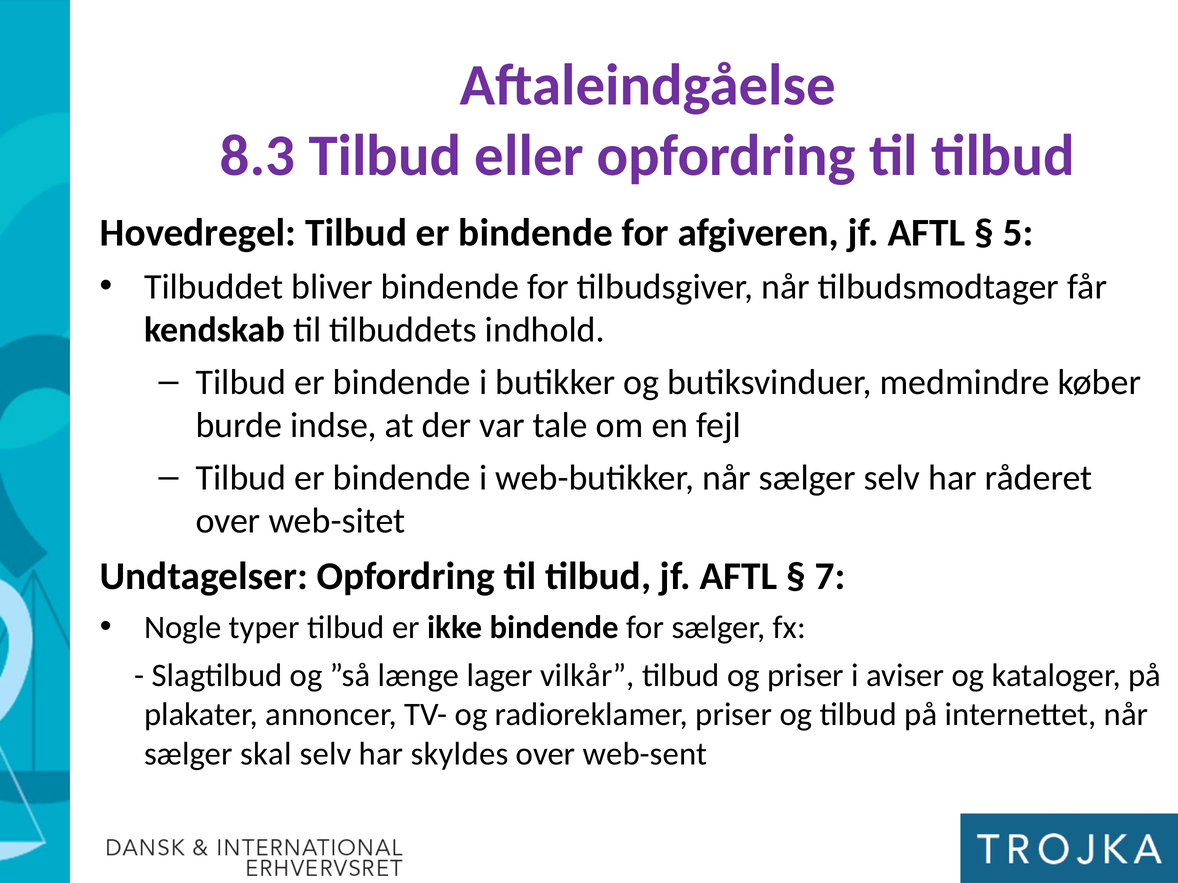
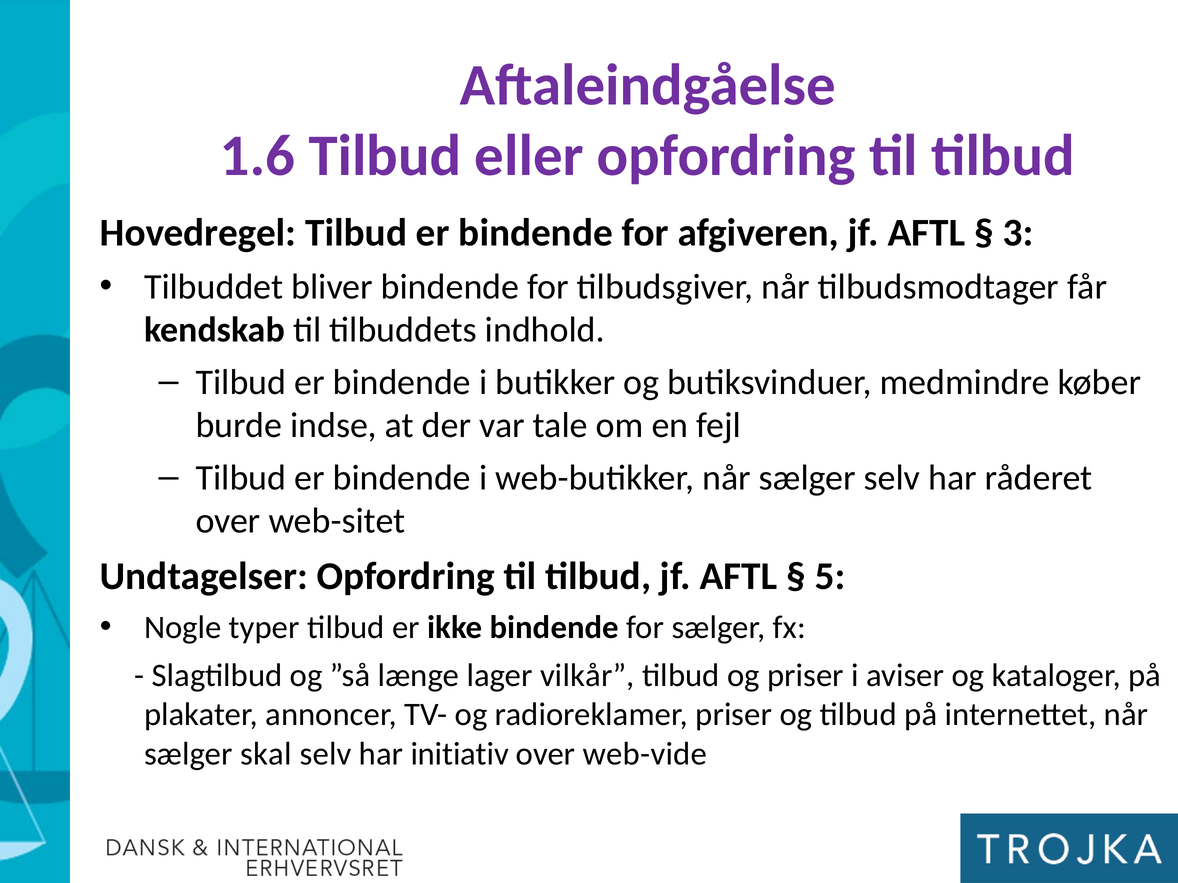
8.3: 8.3 -> 1.6 (258, 156)
5: 5 -> 3 (1018, 233)
7: 7 -> 5 (830, 577)
skyldes: skyldes -> initiativ (460, 754)
web-sent: web-sent -> web-vide (645, 754)
